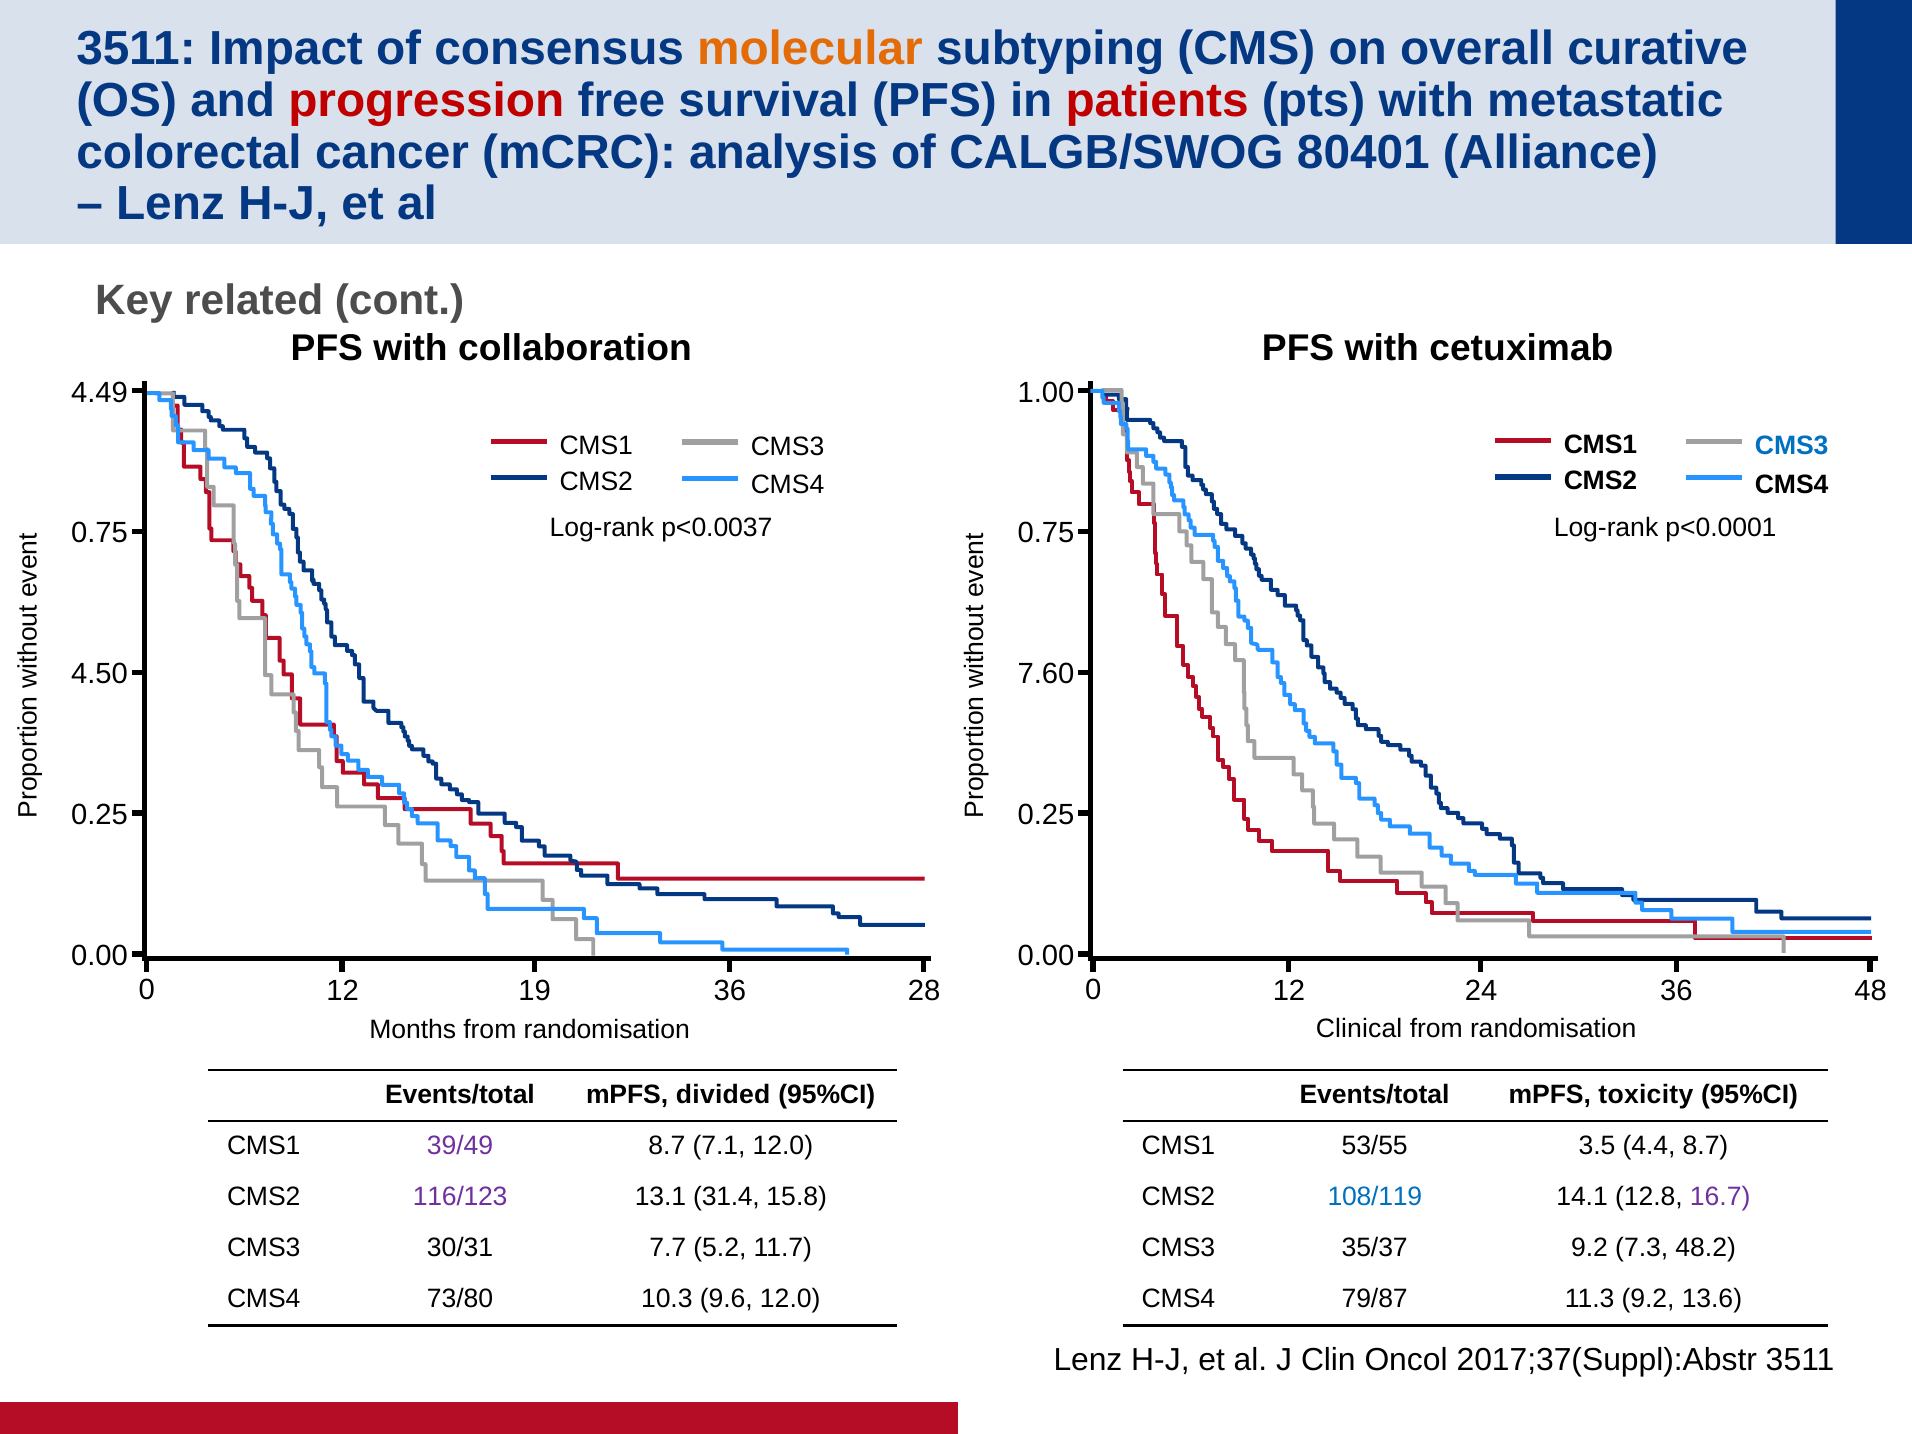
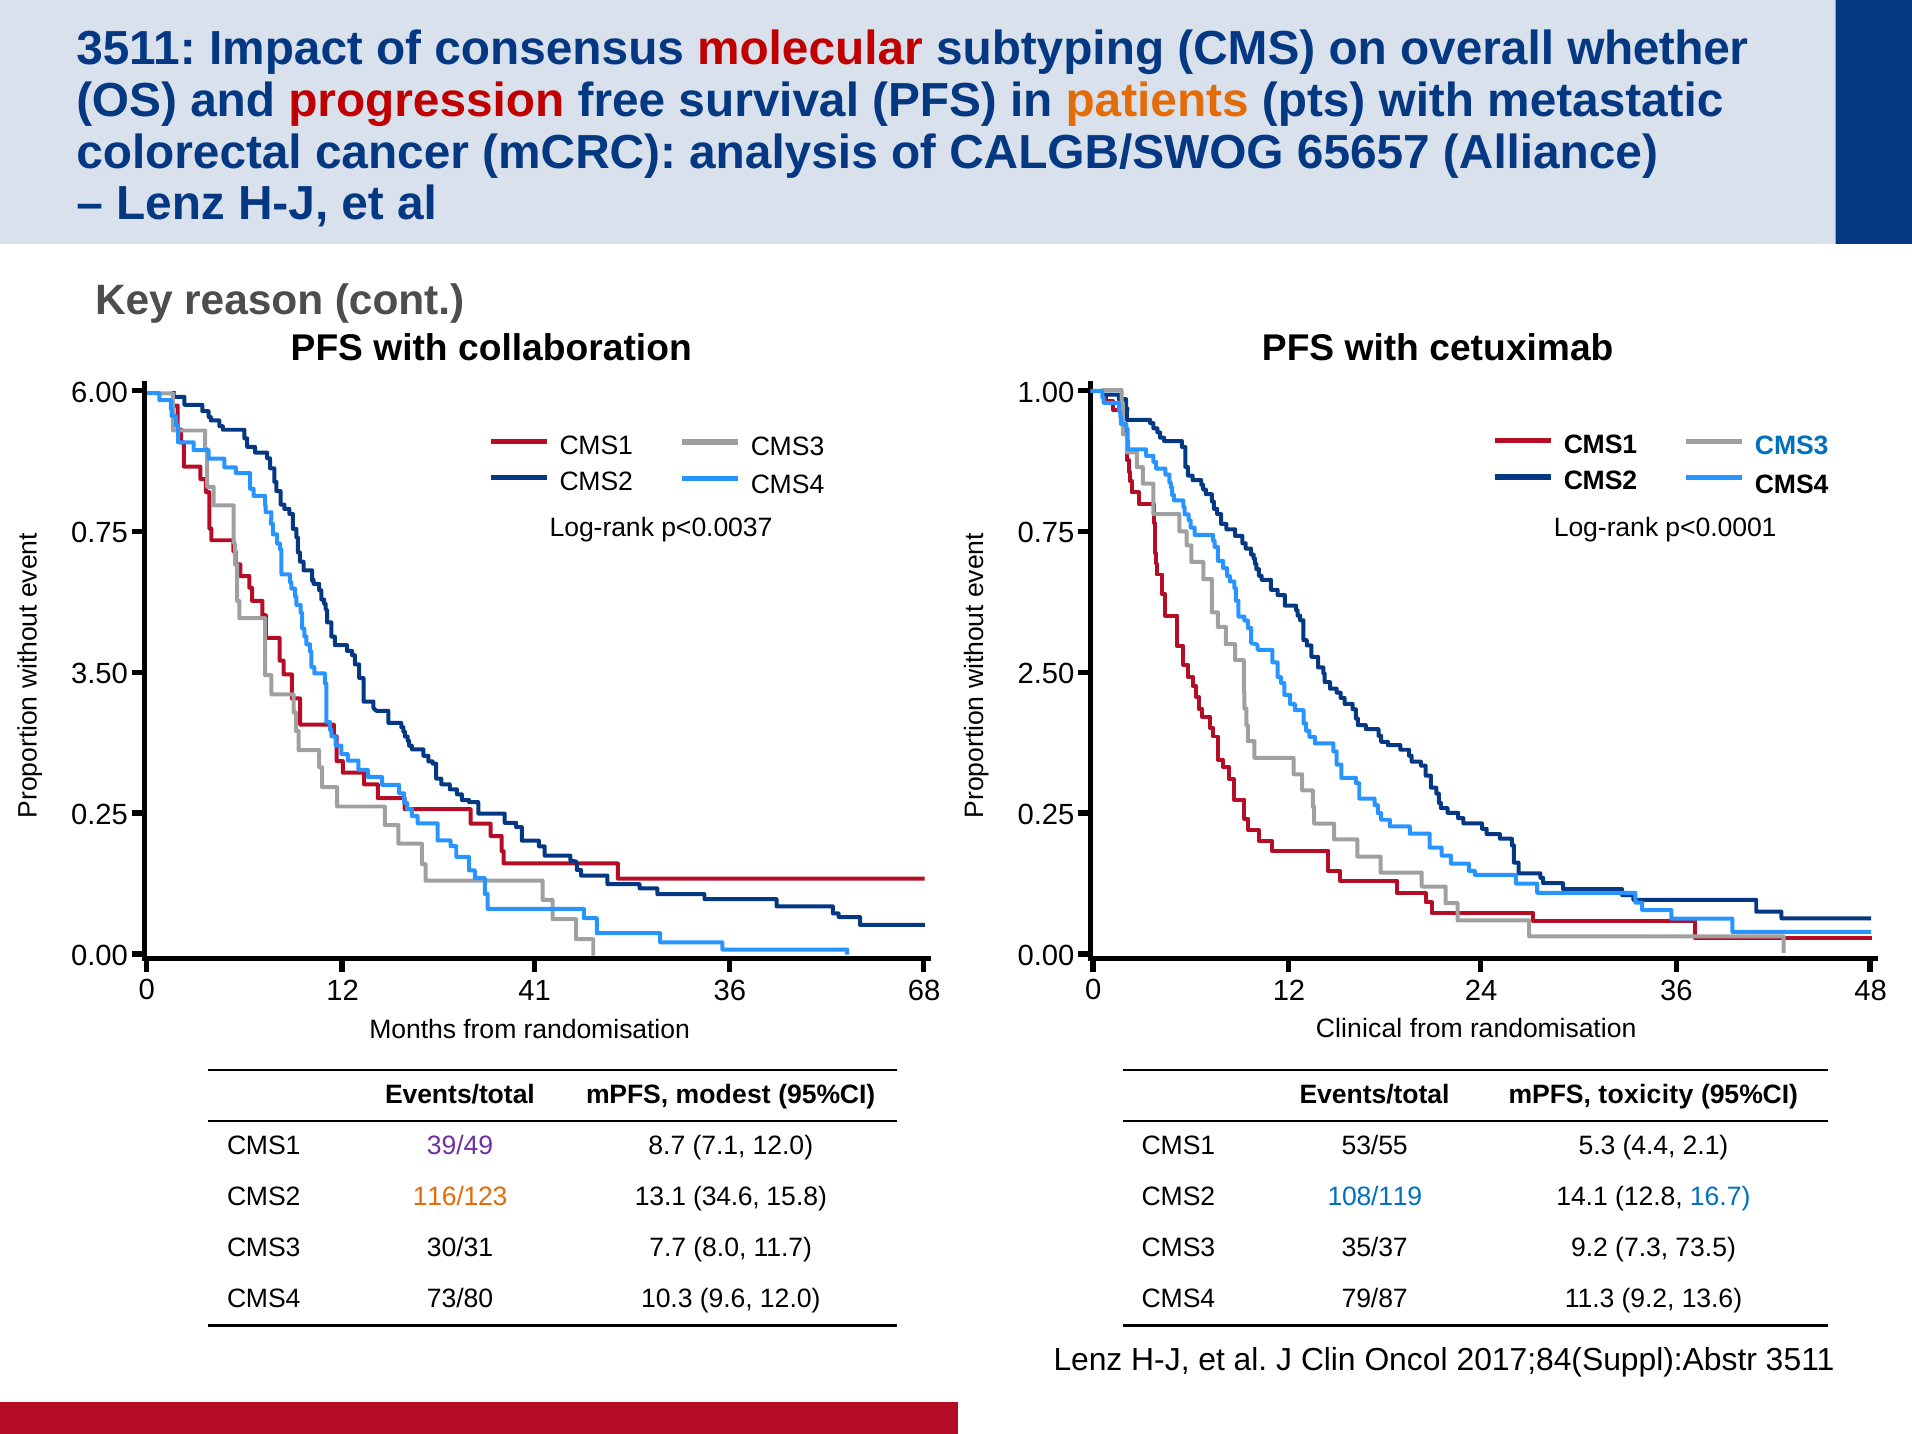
molecular colour: orange -> red (810, 49)
curative: curative -> whether (1658, 49)
patients colour: red -> orange (1157, 101)
80401: 80401 -> 65657 (1363, 152)
related: related -> reason (254, 300)
4.49: 4.49 -> 6.00 (100, 393)
4.50: 4.50 -> 3.50 (100, 674)
7.60: 7.60 -> 2.50 (1046, 674)
19: 19 -> 41 (535, 991)
28: 28 -> 68 (924, 991)
divided: divided -> modest (723, 1095)
3.5: 3.5 -> 5.3 (1597, 1146)
4.4 8.7: 8.7 -> 2.1 (1706, 1146)
116/123 colour: purple -> orange (460, 1197)
31.4: 31.4 -> 34.6 (726, 1197)
16.7 colour: purple -> blue (1720, 1197)
5.2: 5.2 -> 8.0 (720, 1248)
48.2: 48.2 -> 73.5 (1706, 1248)
2017;37(Suppl):Abstr: 2017;37(Suppl):Abstr -> 2017;84(Suppl):Abstr (1607, 1360)
